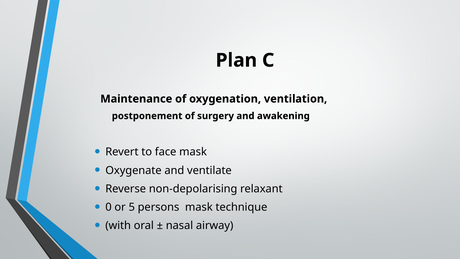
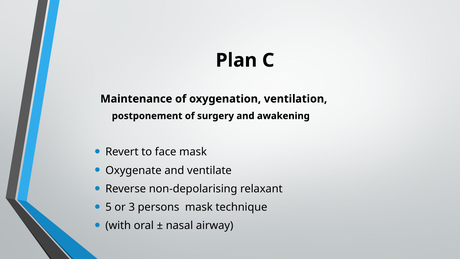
0: 0 -> 5 (109, 207)
5: 5 -> 3 (132, 207)
